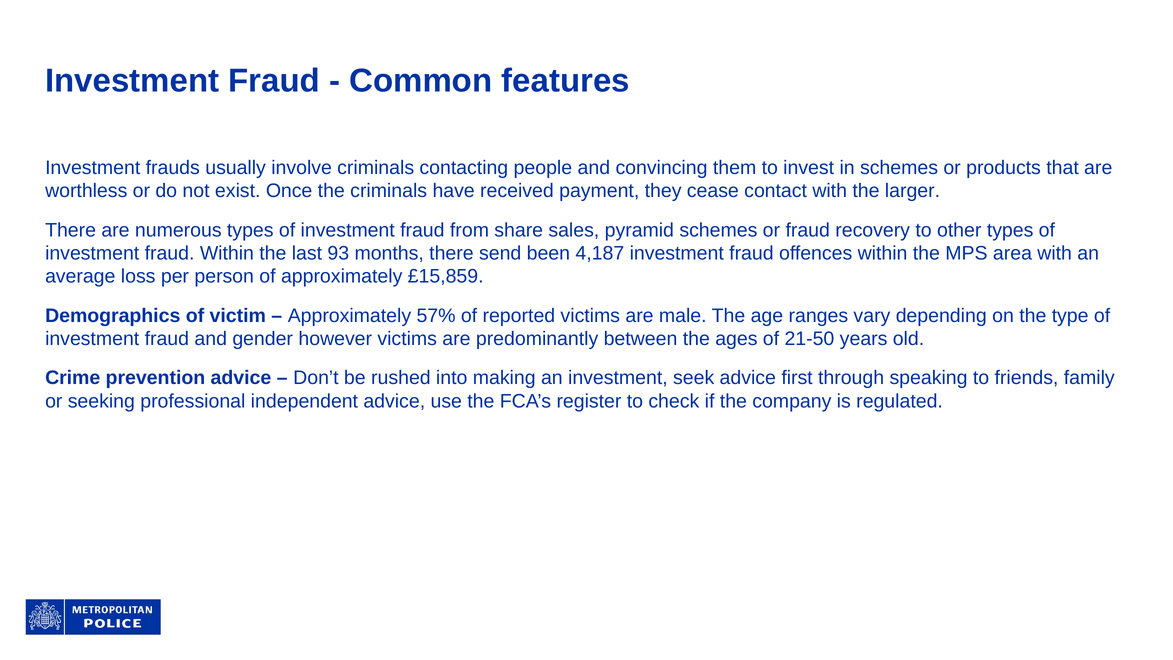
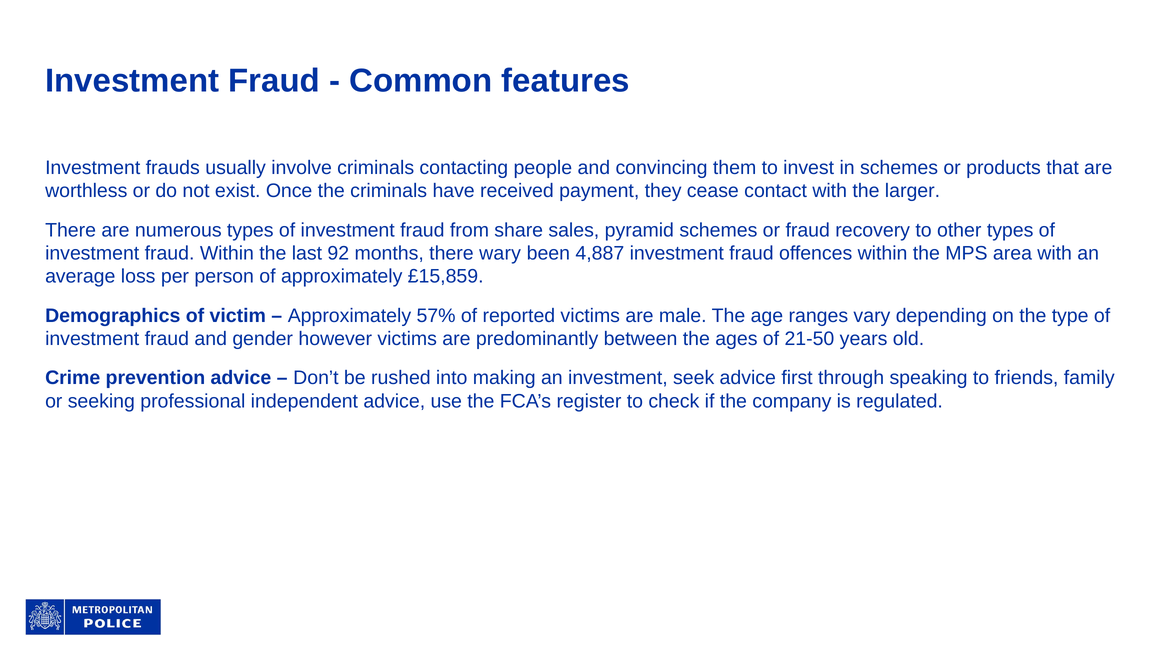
93: 93 -> 92 (338, 253)
send: send -> wary (500, 253)
4,187: 4,187 -> 4,887 (600, 253)
